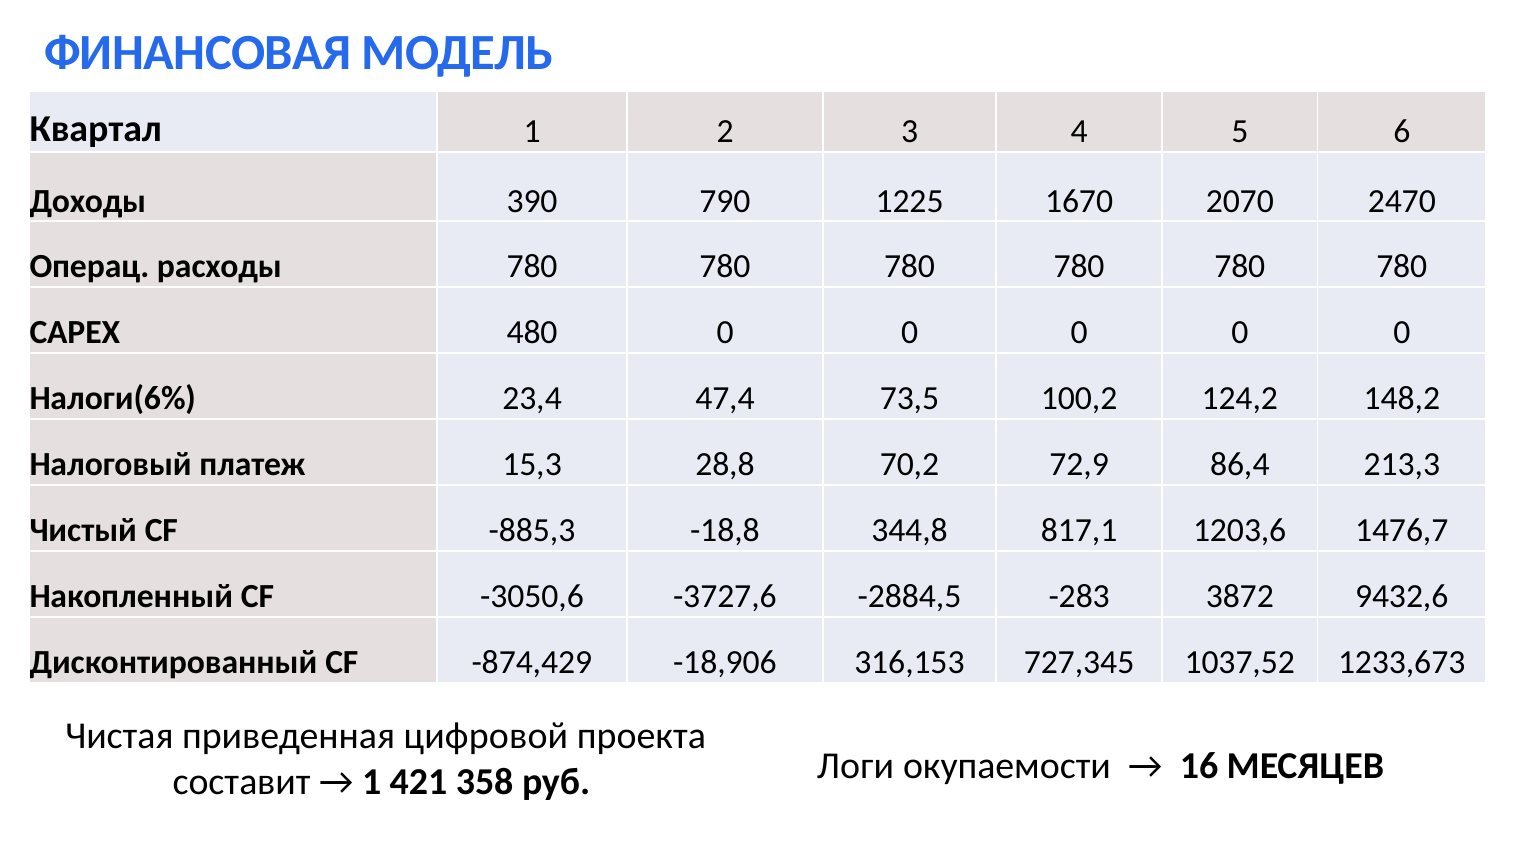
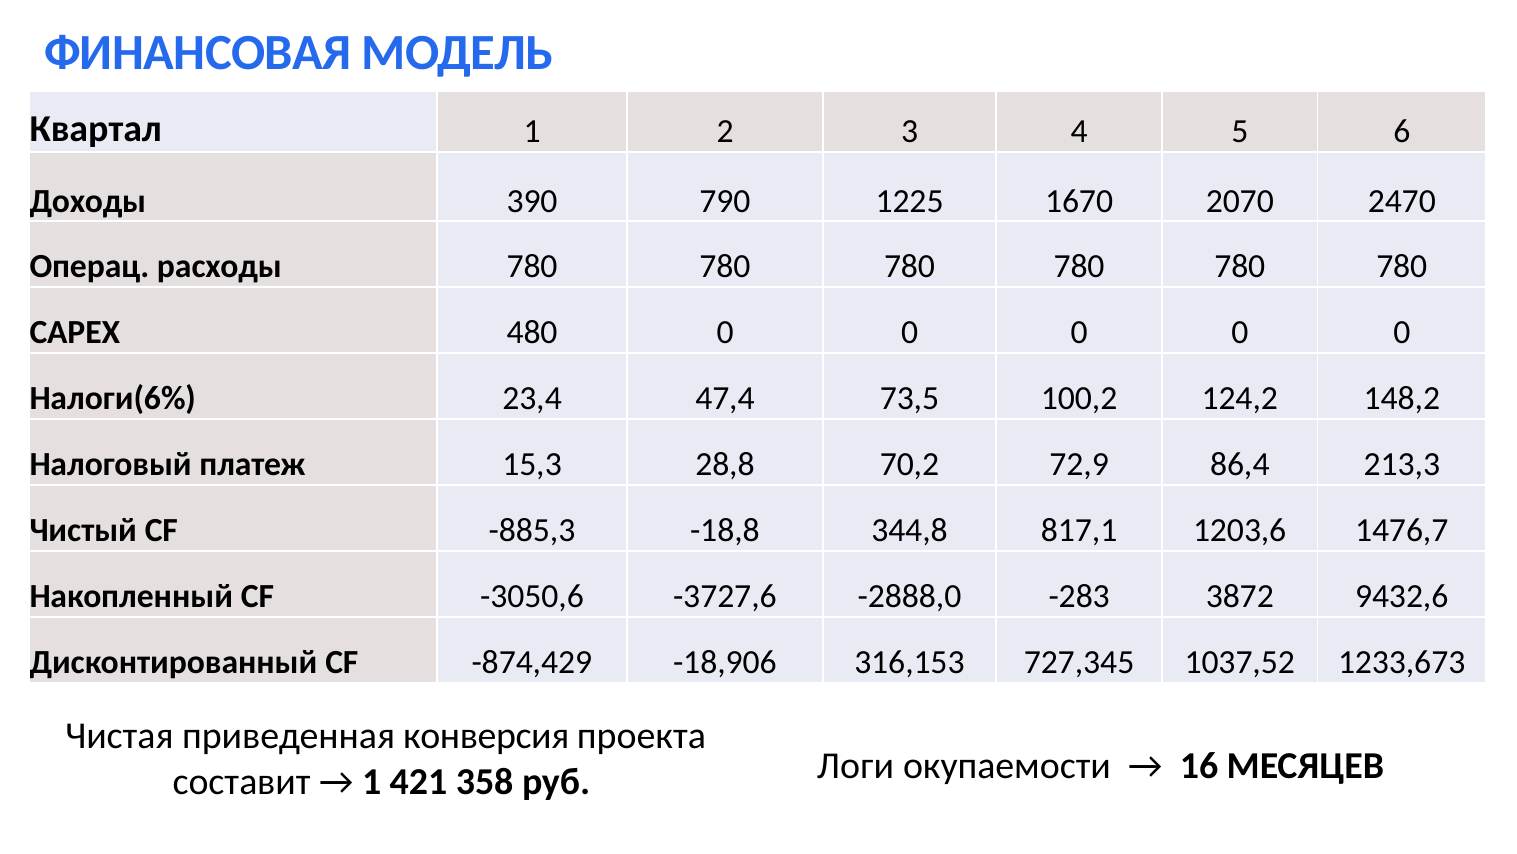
-2884,5: -2884,5 -> -2888,0 (910, 596)
цифровой: цифровой -> конверсия (486, 736)
